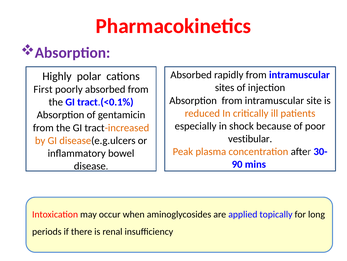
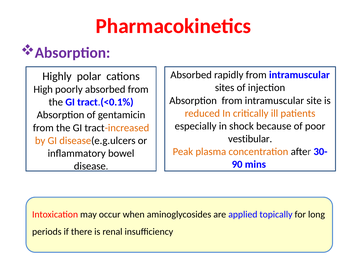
First: First -> High (43, 89)
